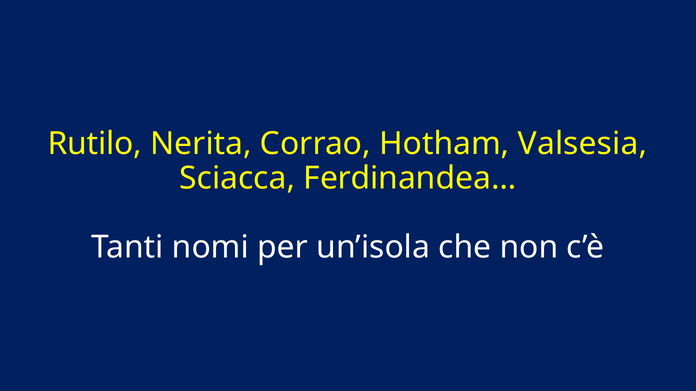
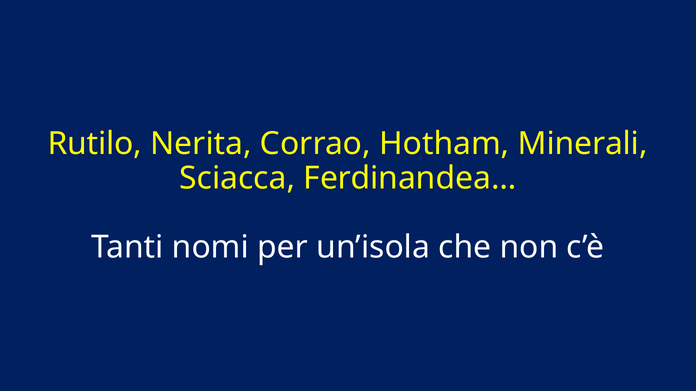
Valsesia: Valsesia -> Minerali (583, 144)
